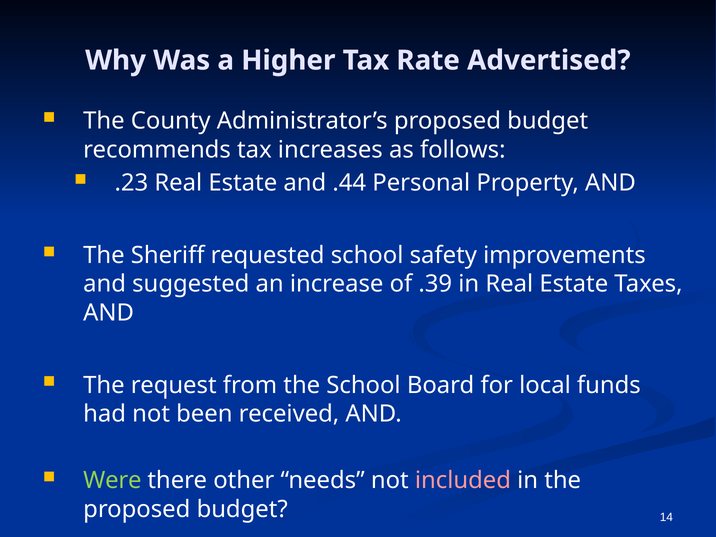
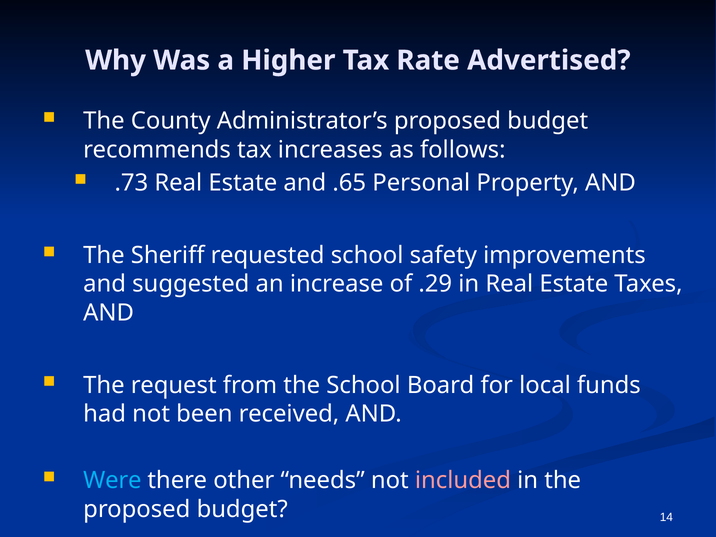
.23: .23 -> .73 (131, 183)
.44: .44 -> .65 (349, 183)
.39: .39 -> .29 (435, 284)
Were colour: light green -> light blue (112, 481)
